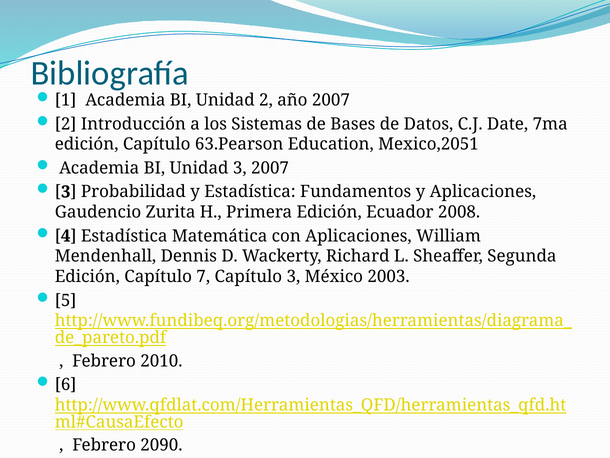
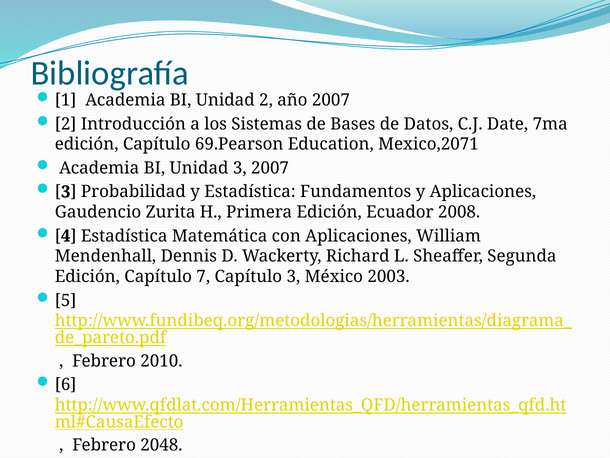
63.Pearson: 63.Pearson -> 69.Pearson (239, 144)
Mexico,2051: Mexico,2051 -> Mexico,2071 (428, 144)
2090: 2090 -> 2048 (161, 445)
